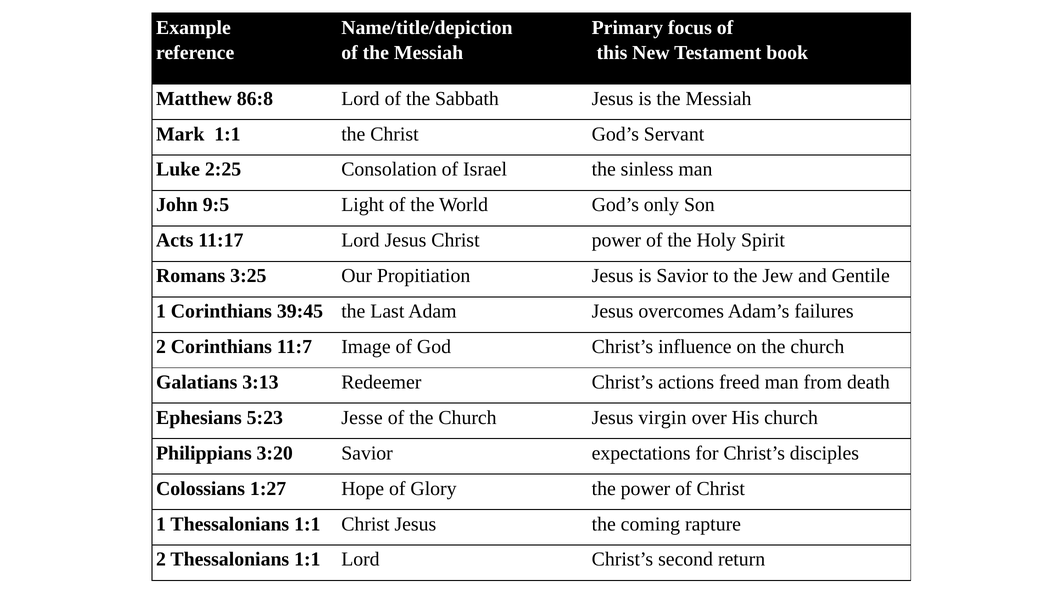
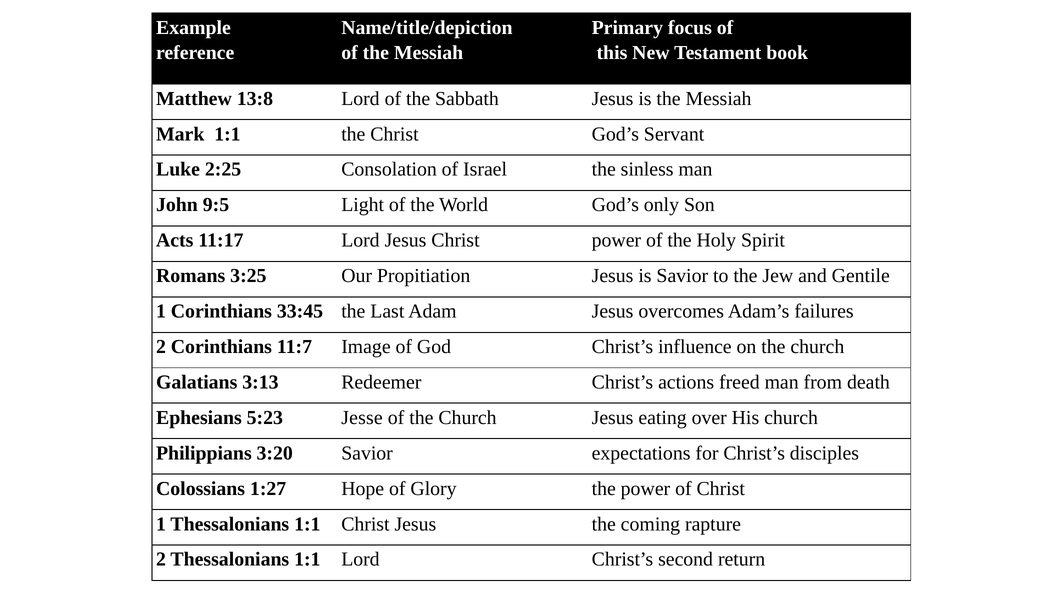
86:8: 86:8 -> 13:8 (255, 99)
39:45: 39:45 -> 33:45 (300, 311)
virgin: virgin -> eating (663, 418)
